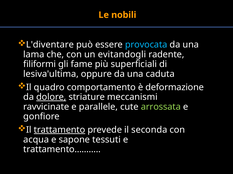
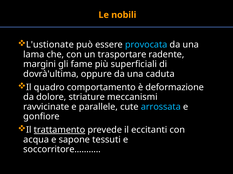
L'diventare: L'diventare -> L'ustionate (50, 45)
evitandogli: evitandogli -> trasportare (122, 55)
filiformi: filiformi -> margini (40, 64)
lesiva'ultima: lesiva'ultima -> dovrà'ultima (51, 74)
dolore underline: present -> none (51, 97)
arrossata colour: light green -> light blue (161, 107)
seconda: seconda -> eccitanti (149, 130)
trattamento………: trattamento……… -> soccorritore……… (62, 150)
